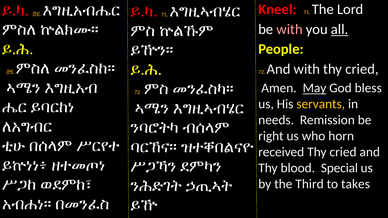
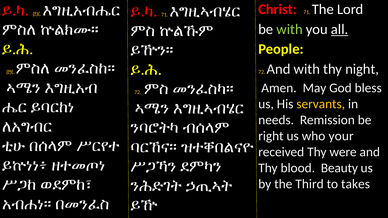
Kneel: Kneel -> Christ (278, 9)
with colour: pink -> light green (290, 29)
with thy cried: cried -> night (362, 69)
May underline: present -> none (314, 88)
horn: horn -> your (341, 136)
received Thy cried: cried -> were (343, 152)
Special: Special -> Beauty (339, 168)
